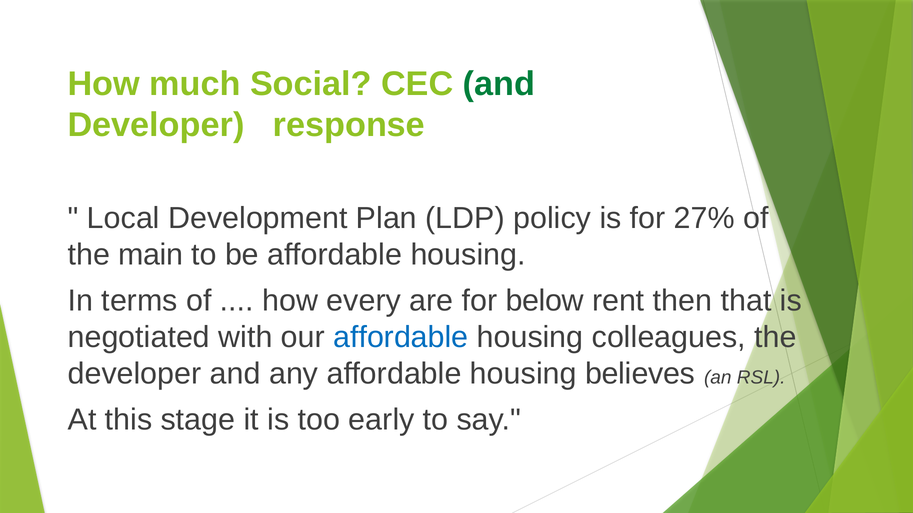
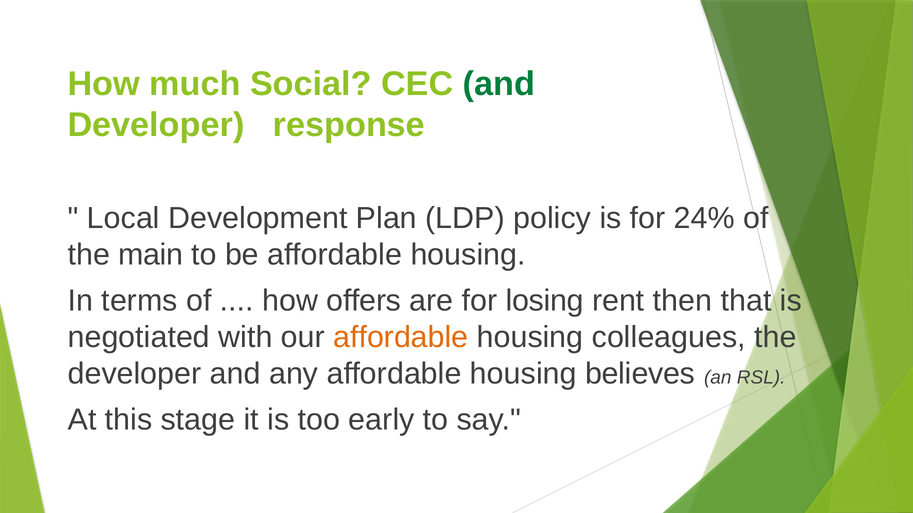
27%: 27% -> 24% (704, 218)
every: every -> offers (364, 301)
below: below -> losing (545, 301)
affordable colour: blue -> orange (401, 337)
